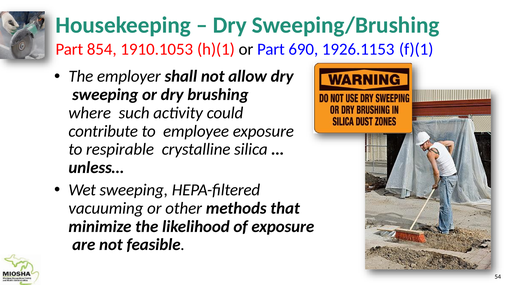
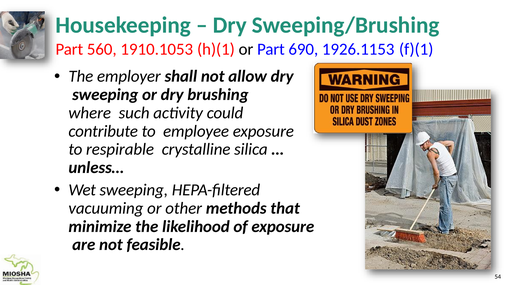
854: 854 -> 560 (102, 49)
